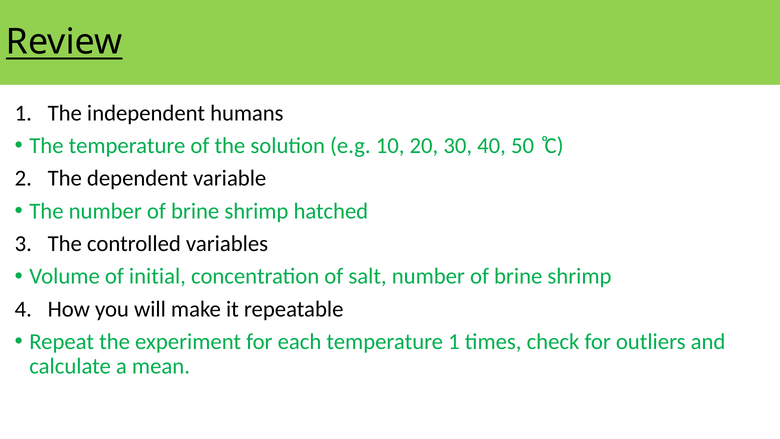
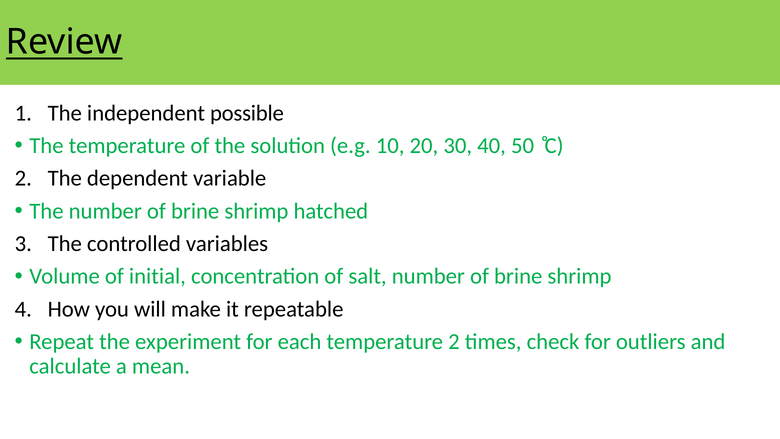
humans: humans -> possible (247, 113)
temperature 1: 1 -> 2 (454, 342)
